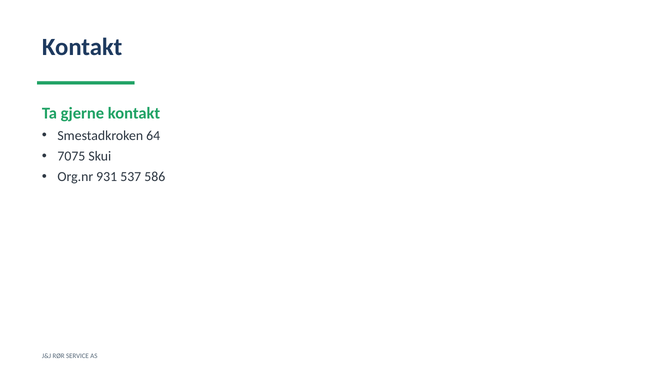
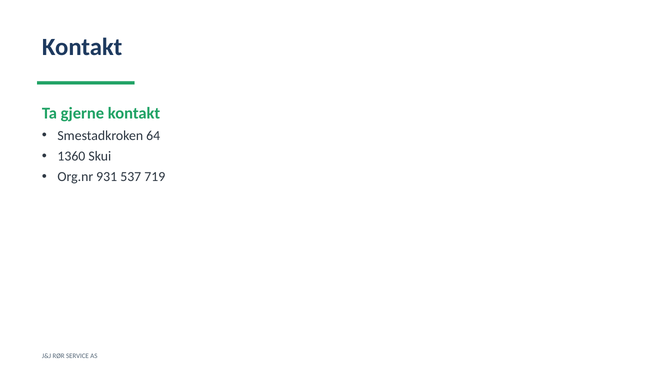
7075: 7075 -> 1360 (71, 156)
586: 586 -> 719 (155, 177)
